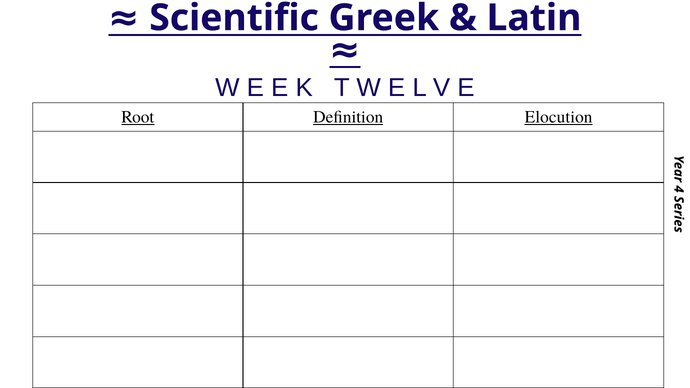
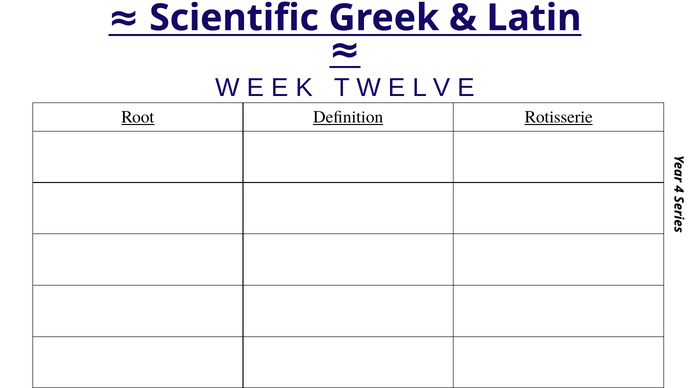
Elocution: Elocution -> Rotisserie (559, 117)
